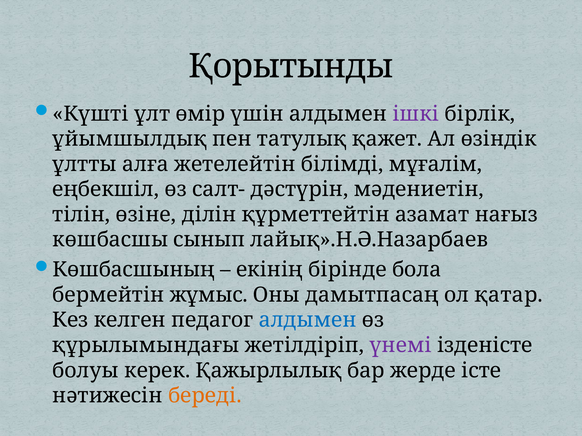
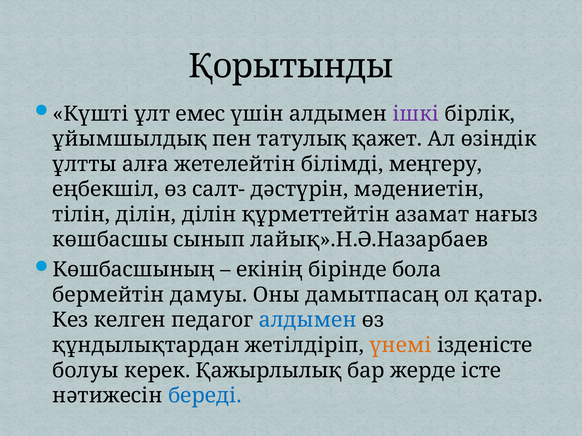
өмір: өмір -> емес (200, 114)
мұғалім: мұғалім -> меңгеру (435, 164)
тілін өзіне: өзіне -> ділін (146, 215)
жұмыс: жұмыс -> дамуы (209, 295)
құрылымындағы: құрылымындағы -> құндылықтардан (146, 346)
үнемі colour: purple -> orange (401, 346)
береді colour: orange -> blue (205, 396)
